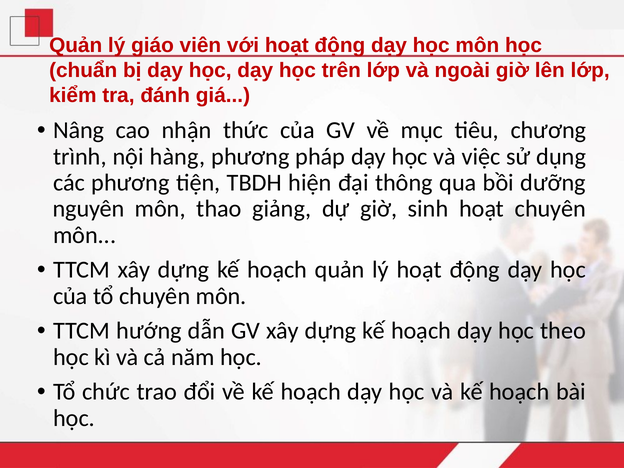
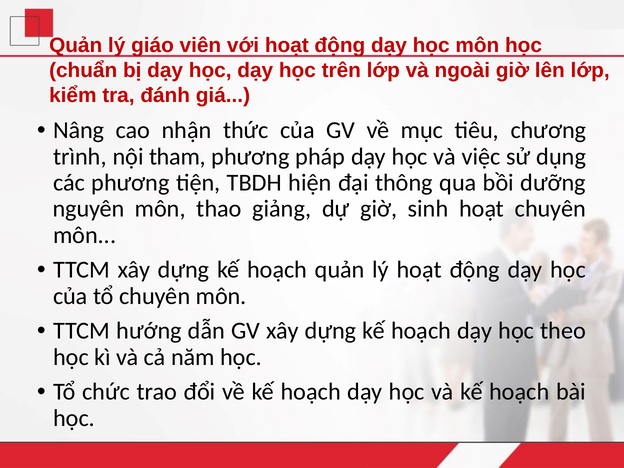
hàng: hàng -> tham (178, 157)
